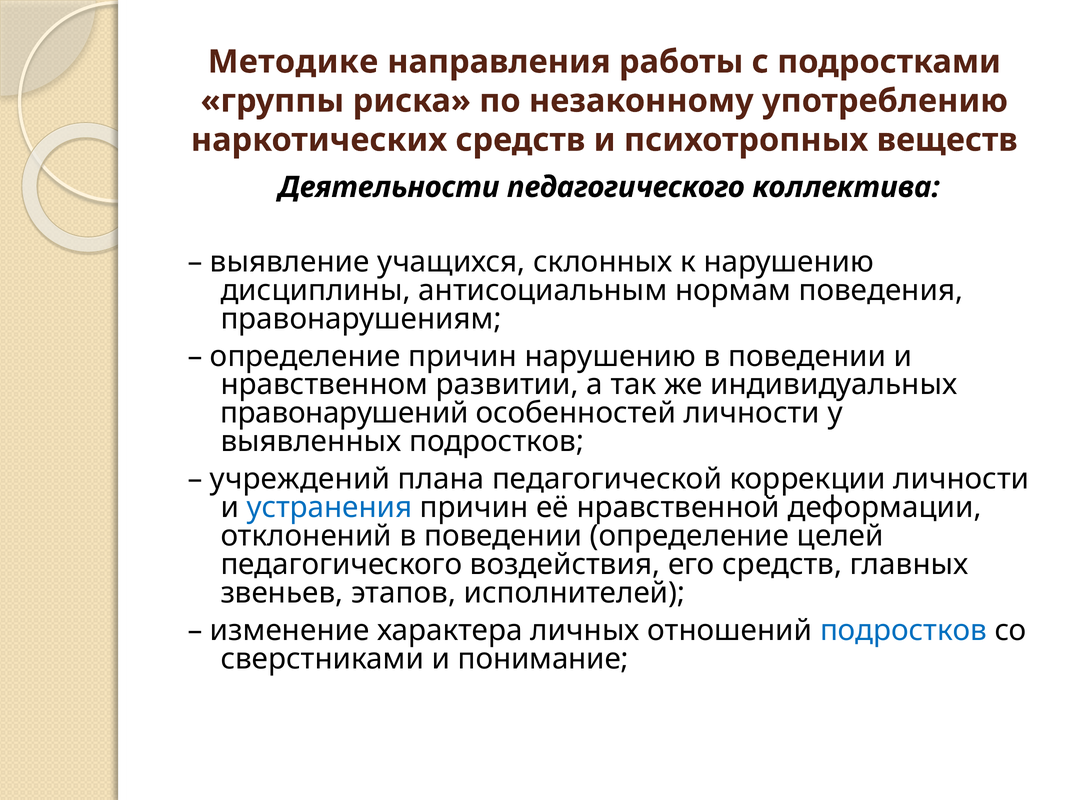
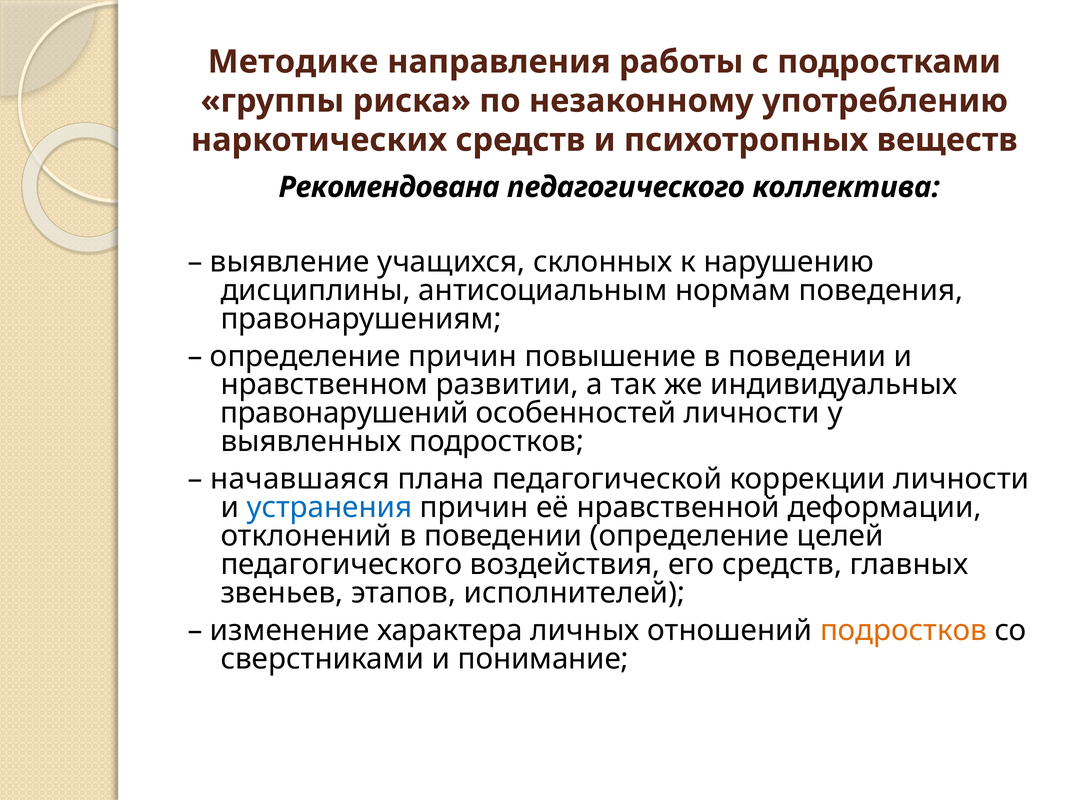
Деятельности: Деятельности -> Рекомендована (389, 187)
причин нарушению: нарушению -> повышение (610, 356)
учреждений: учреждений -> начавшаяся (300, 479)
подростков colour: blue -> orange (904, 630)
